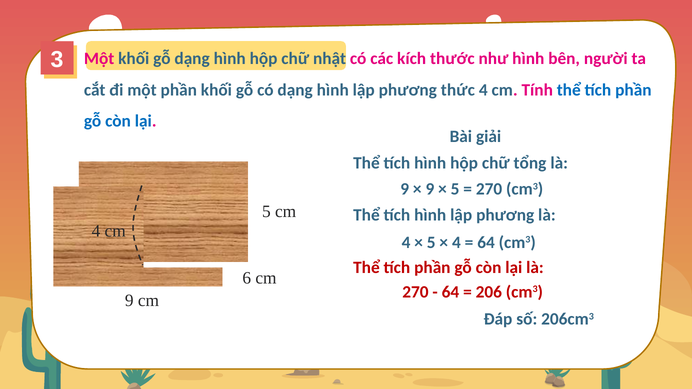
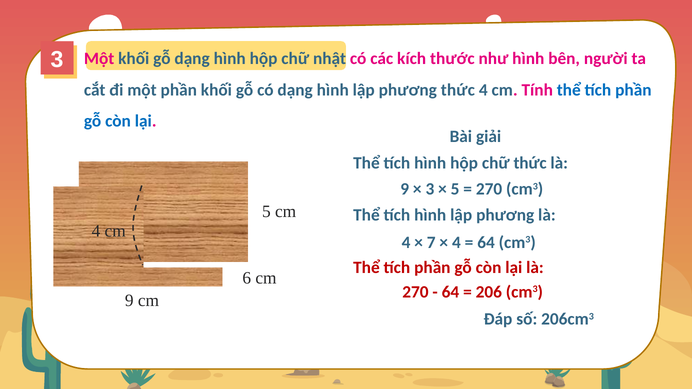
chữ tổng: tổng -> thức (530, 163)
9: 9 -> 3 (430, 189)
5: 5 -> 7 (431, 243)
